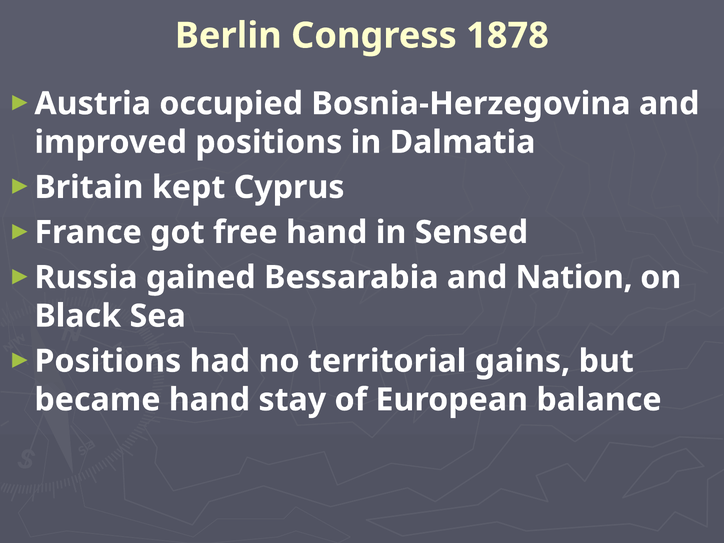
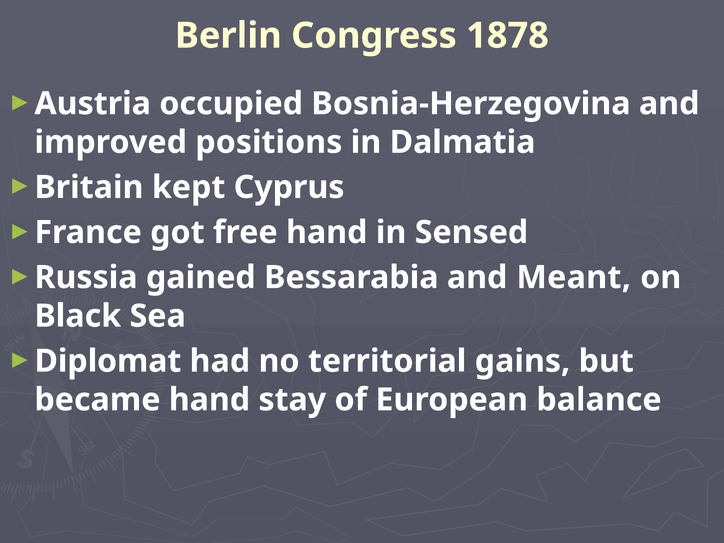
Nation: Nation -> Meant (574, 277)
Positions: Positions -> Diplomat (108, 361)
